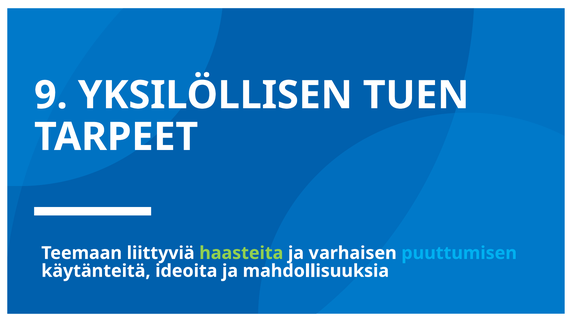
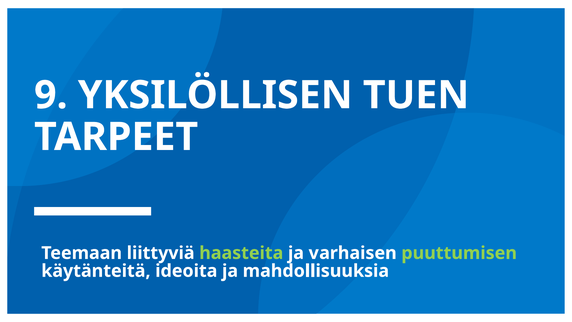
puuttumisen colour: light blue -> light green (459, 253)
